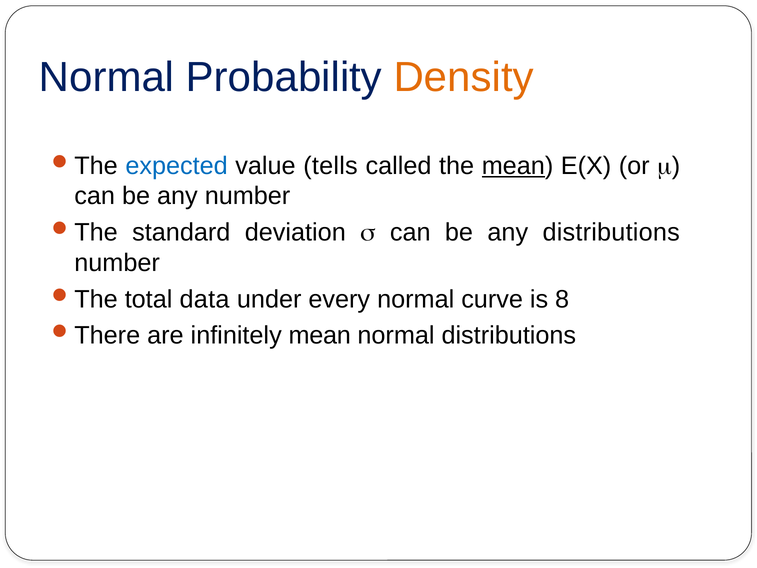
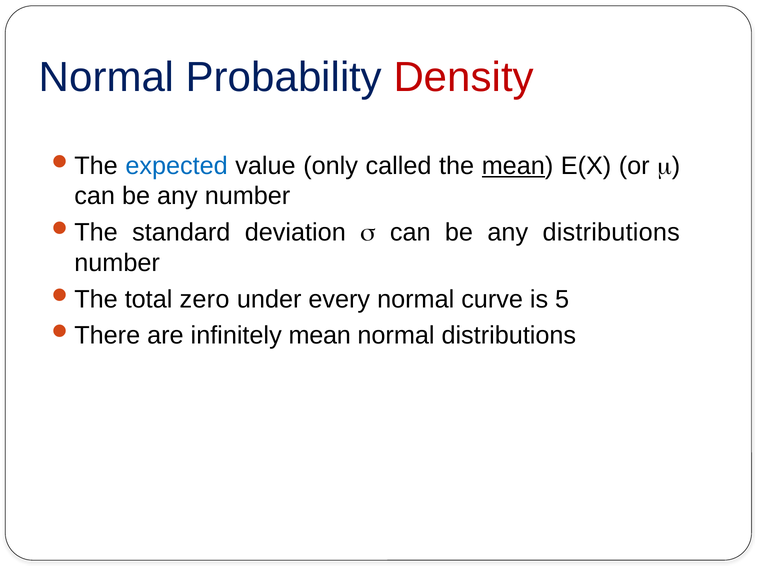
Density colour: orange -> red (464, 77)
tells: tells -> only (331, 166)
data: data -> zero (204, 299)
8: 8 -> 5 (562, 299)
